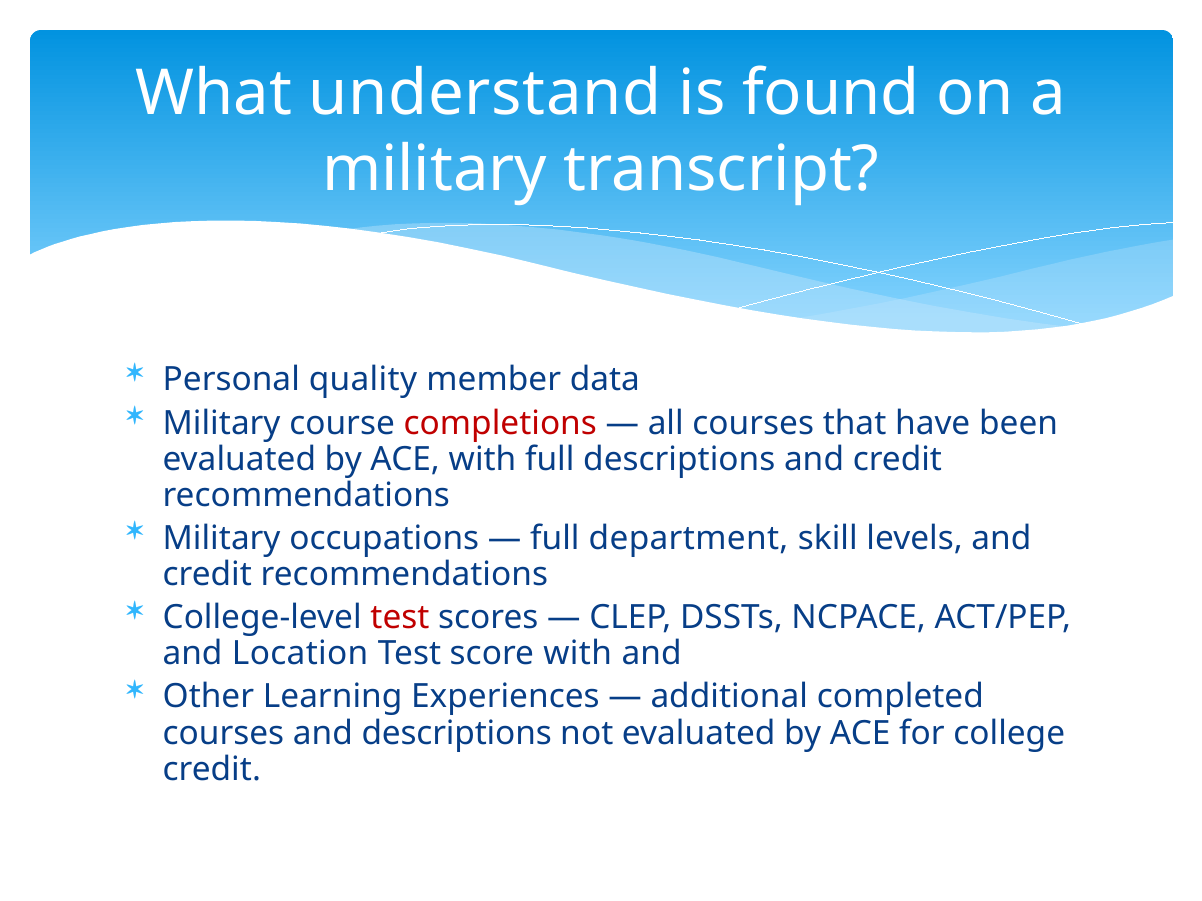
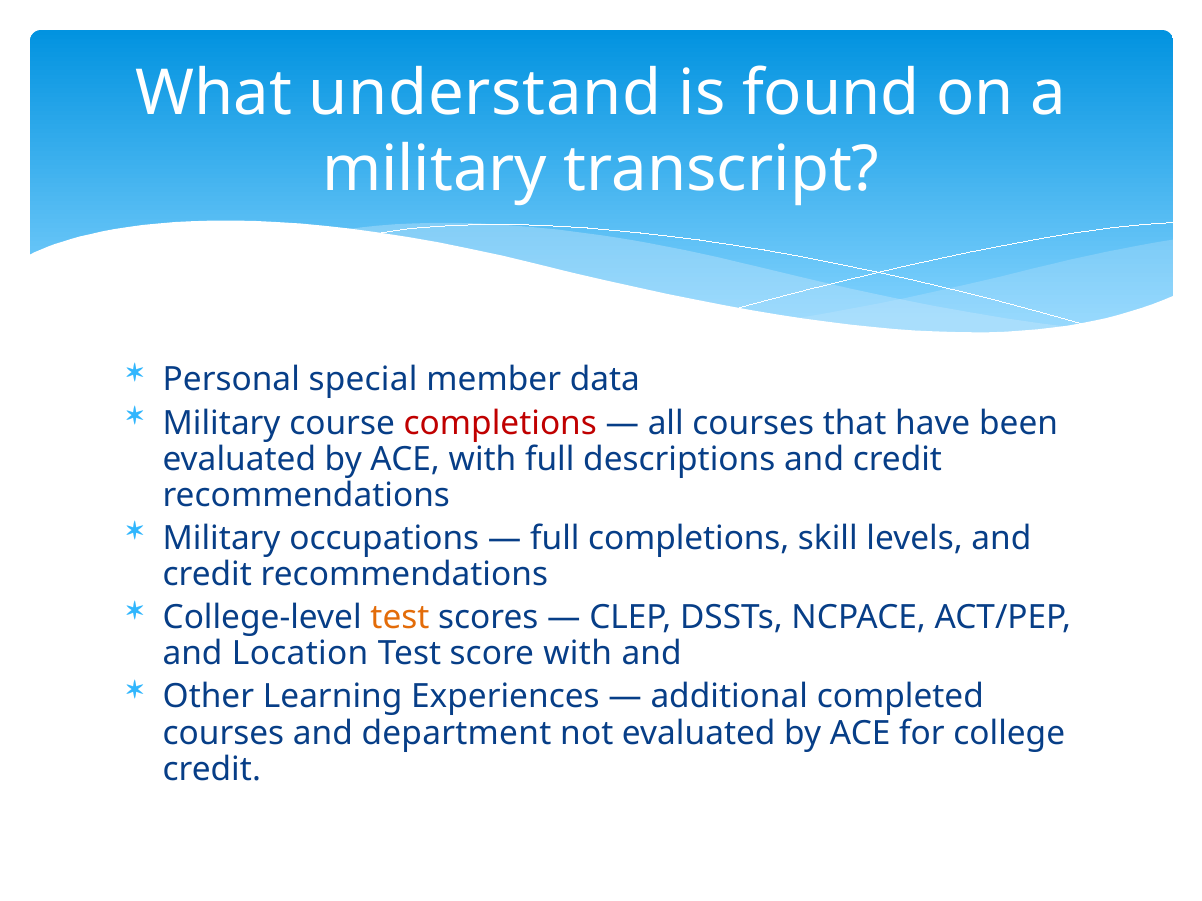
quality: quality -> special (363, 380)
full department: department -> completions (689, 539)
test colour: red -> orange (400, 618)
and descriptions: descriptions -> department (456, 733)
